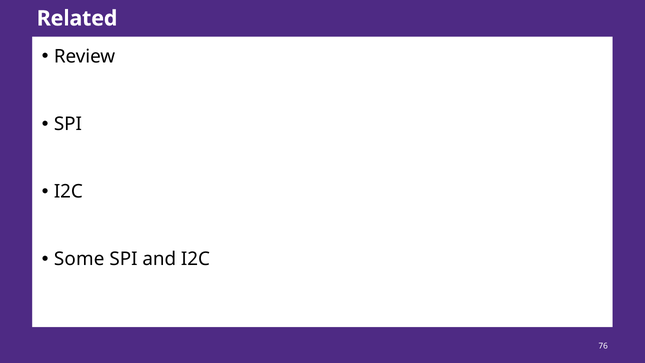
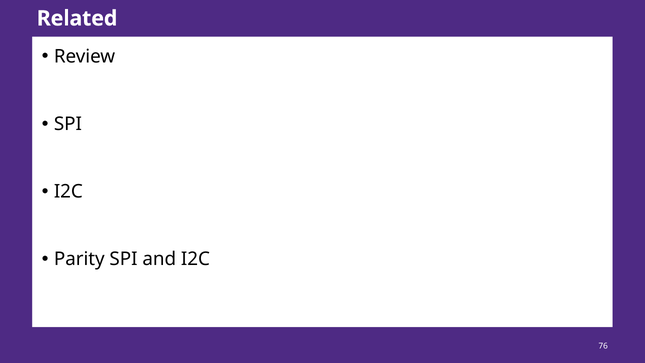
Some: Some -> Parity (79, 259)
